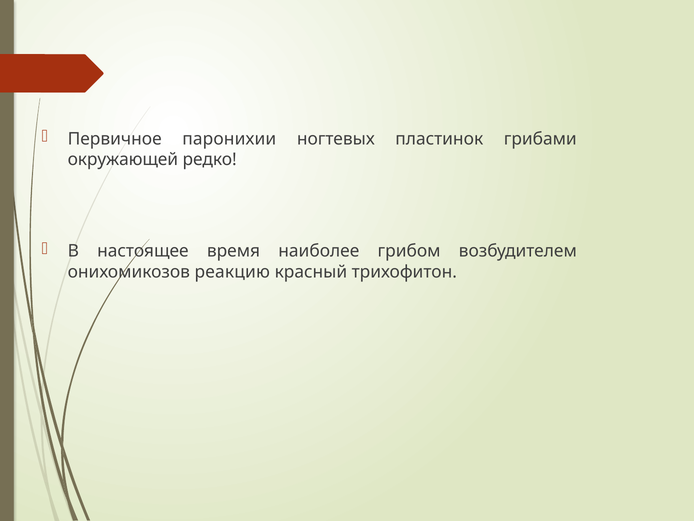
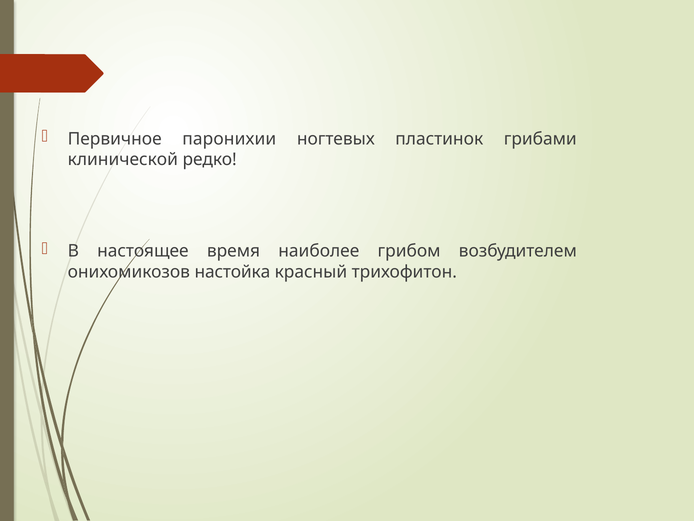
окружающей: окружающей -> клинической (123, 160)
реакцию: реакцию -> настойка (232, 272)
